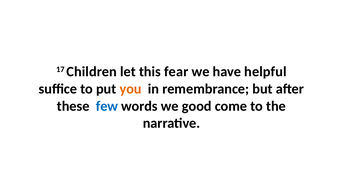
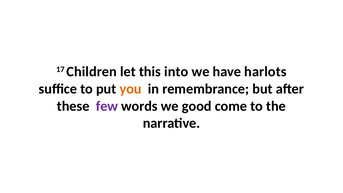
fear: fear -> into (176, 72)
helpful: helpful -> harlots (265, 72)
few colour: blue -> purple (107, 106)
